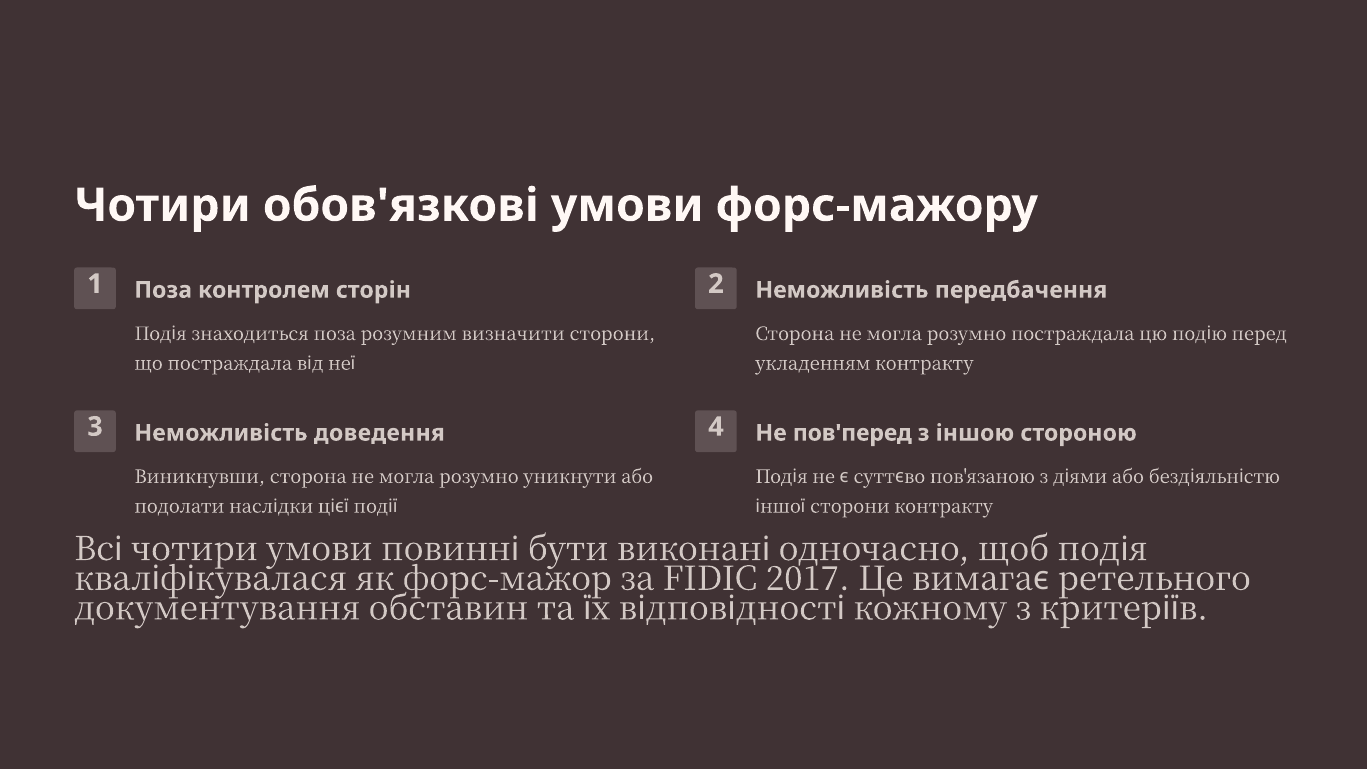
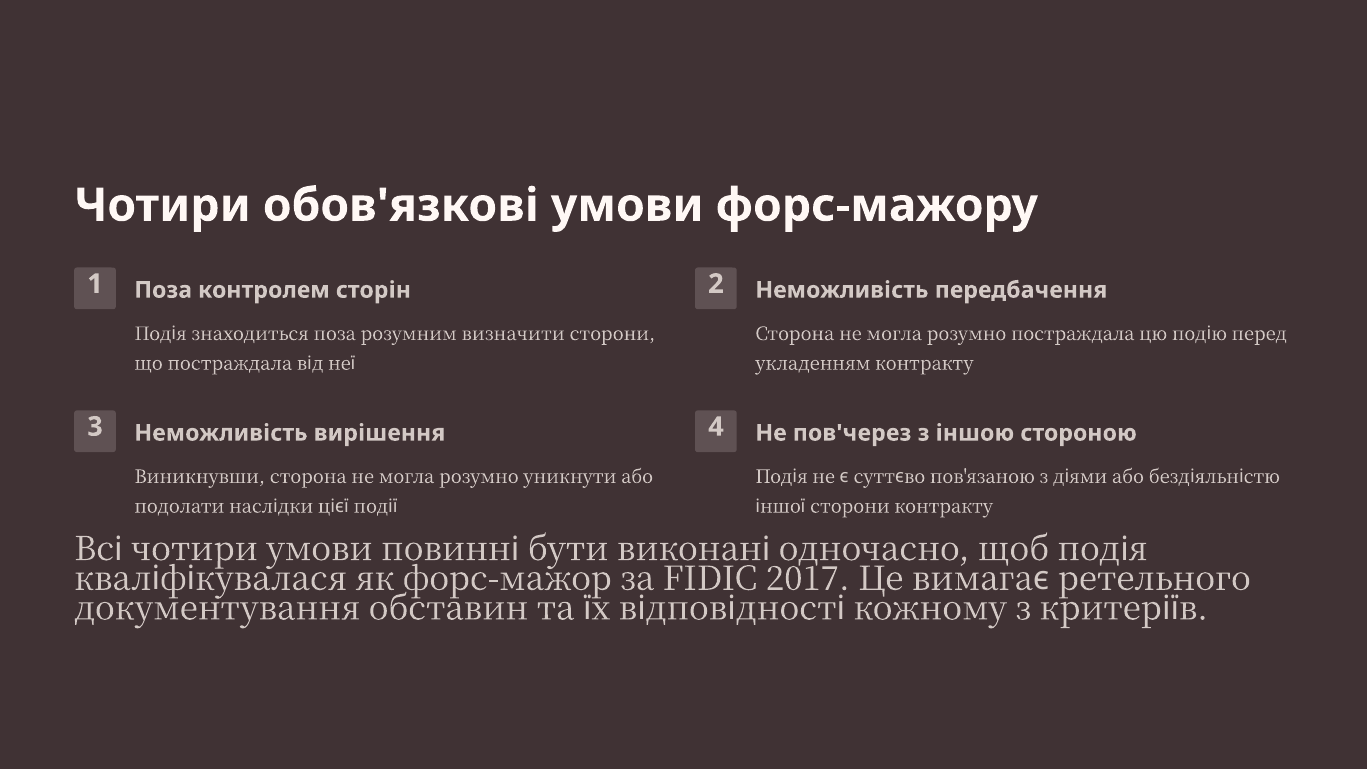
доведення: доведення -> вирішення (380, 433)
пов'перед: пов'перед -> пов'через (852, 433)
